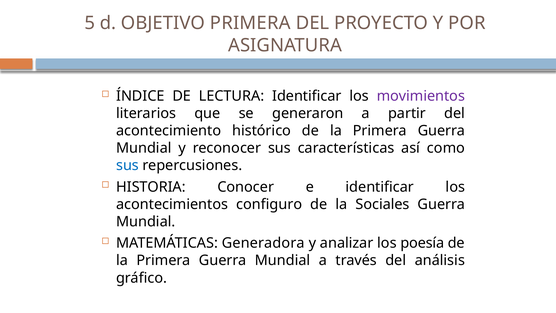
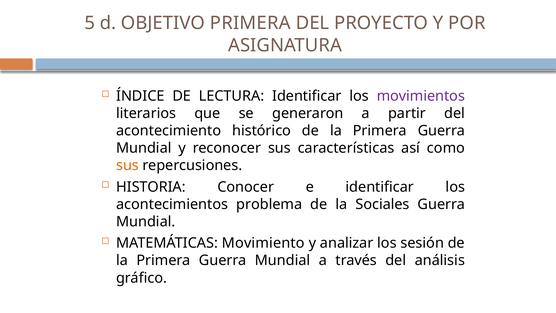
sus colour: blue -> orange (128, 165)
configuro: configuro -> problema (269, 204)
Generadora: Generadora -> Movimiento (263, 243)
poesía: poesía -> sesión (422, 243)
